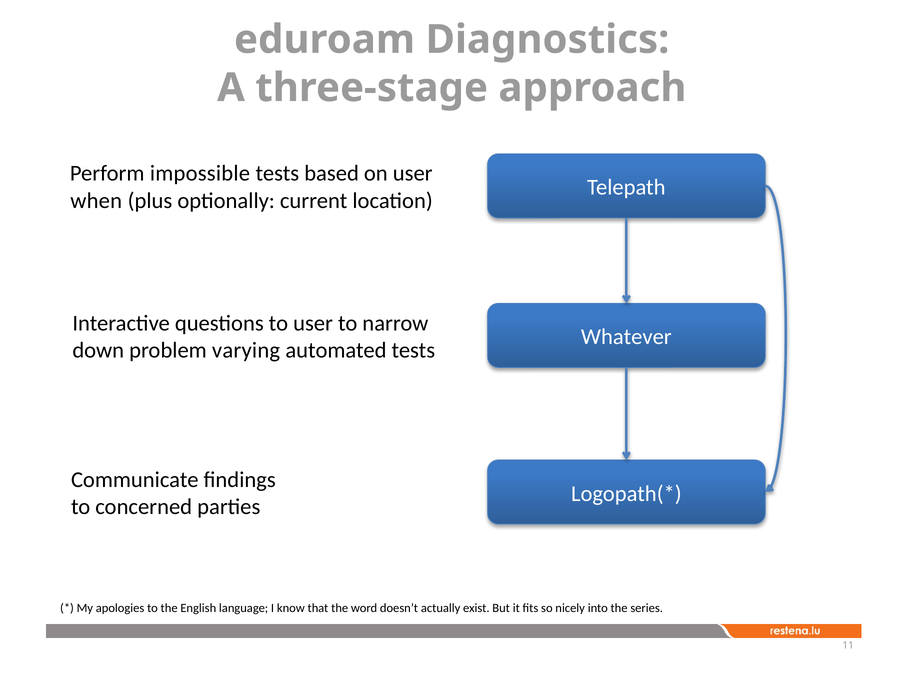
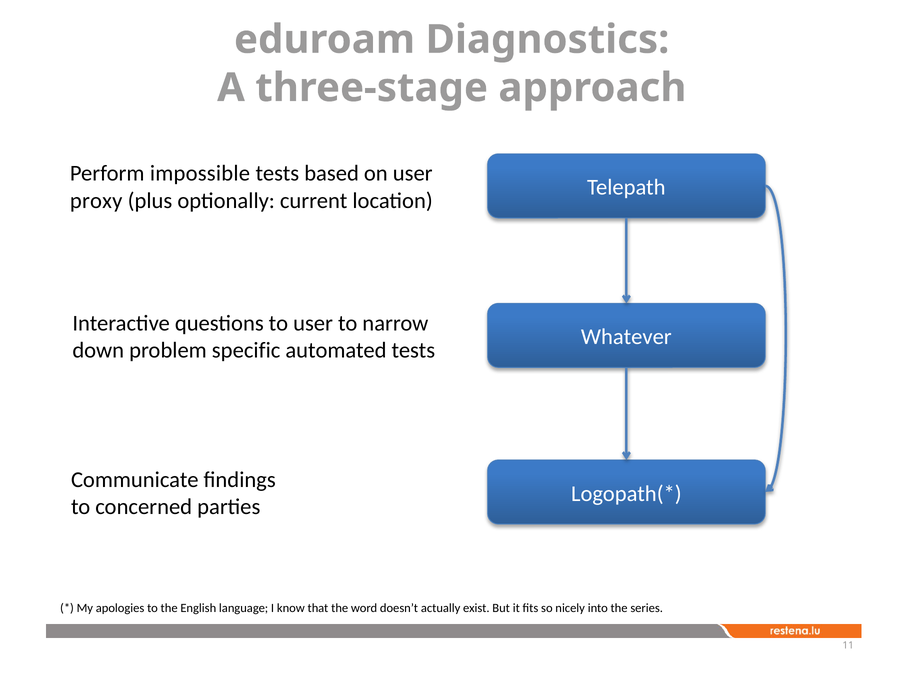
when: when -> proxy (96, 201)
varying: varying -> specific (246, 350)
